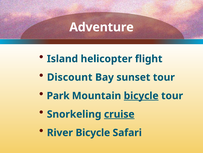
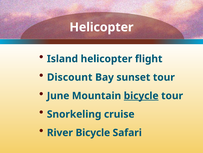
Adventure: Adventure -> Helicopter (101, 27)
Park: Park -> June (58, 95)
cruise underline: present -> none (119, 114)
